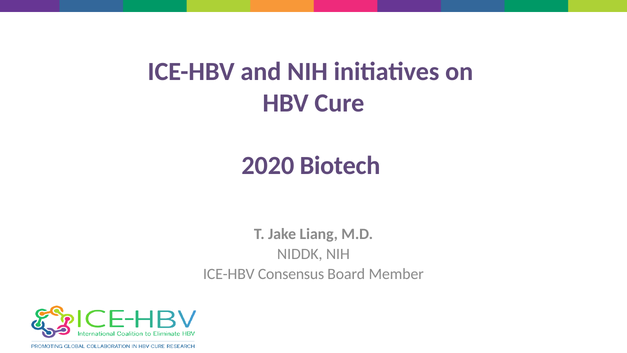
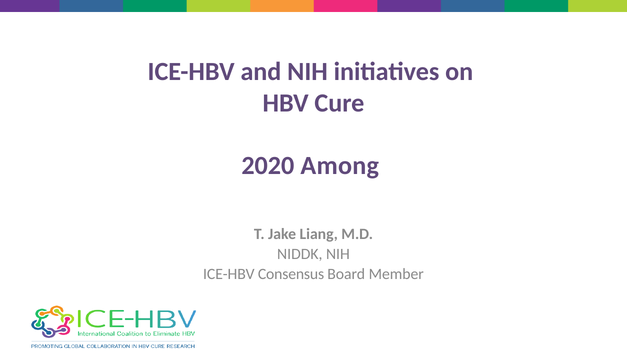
Biotech: Biotech -> Among (340, 166)
